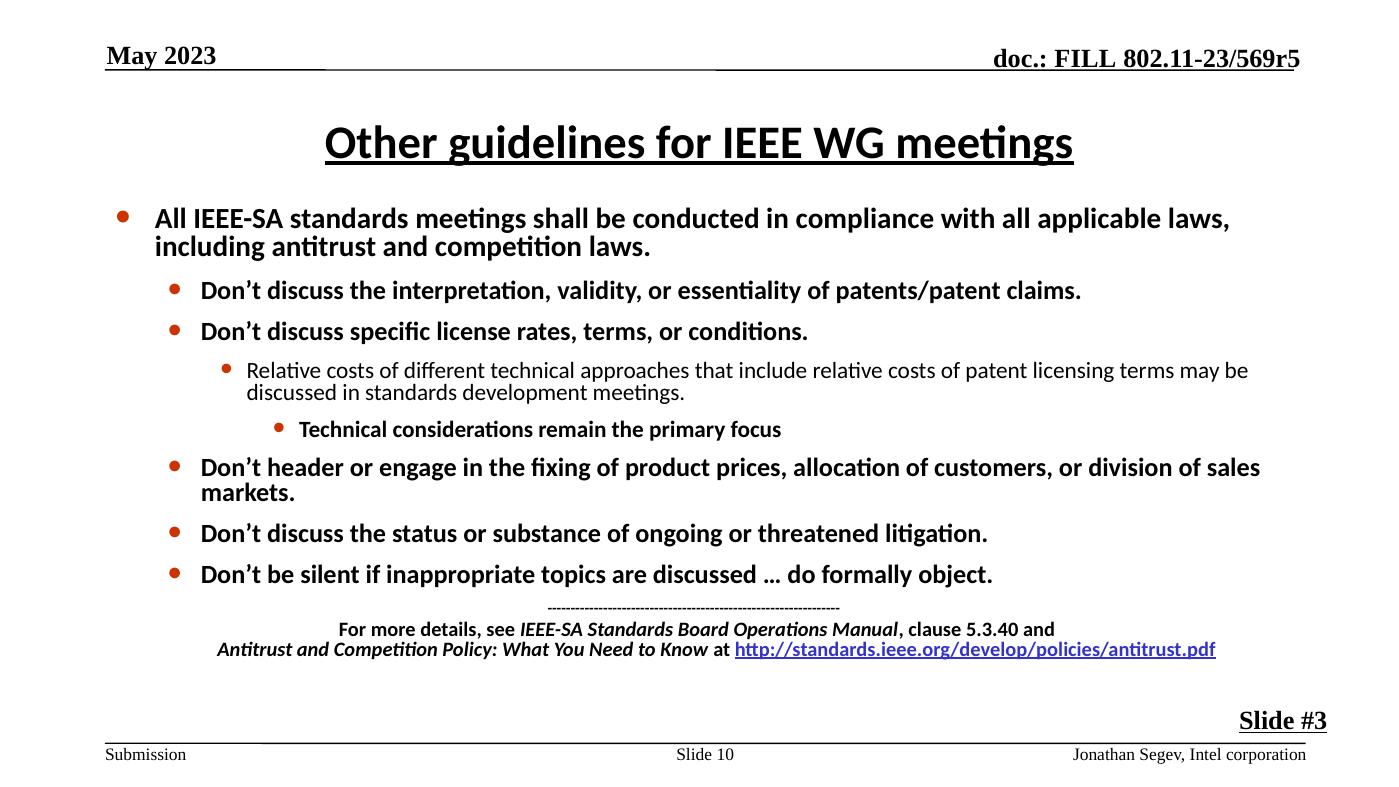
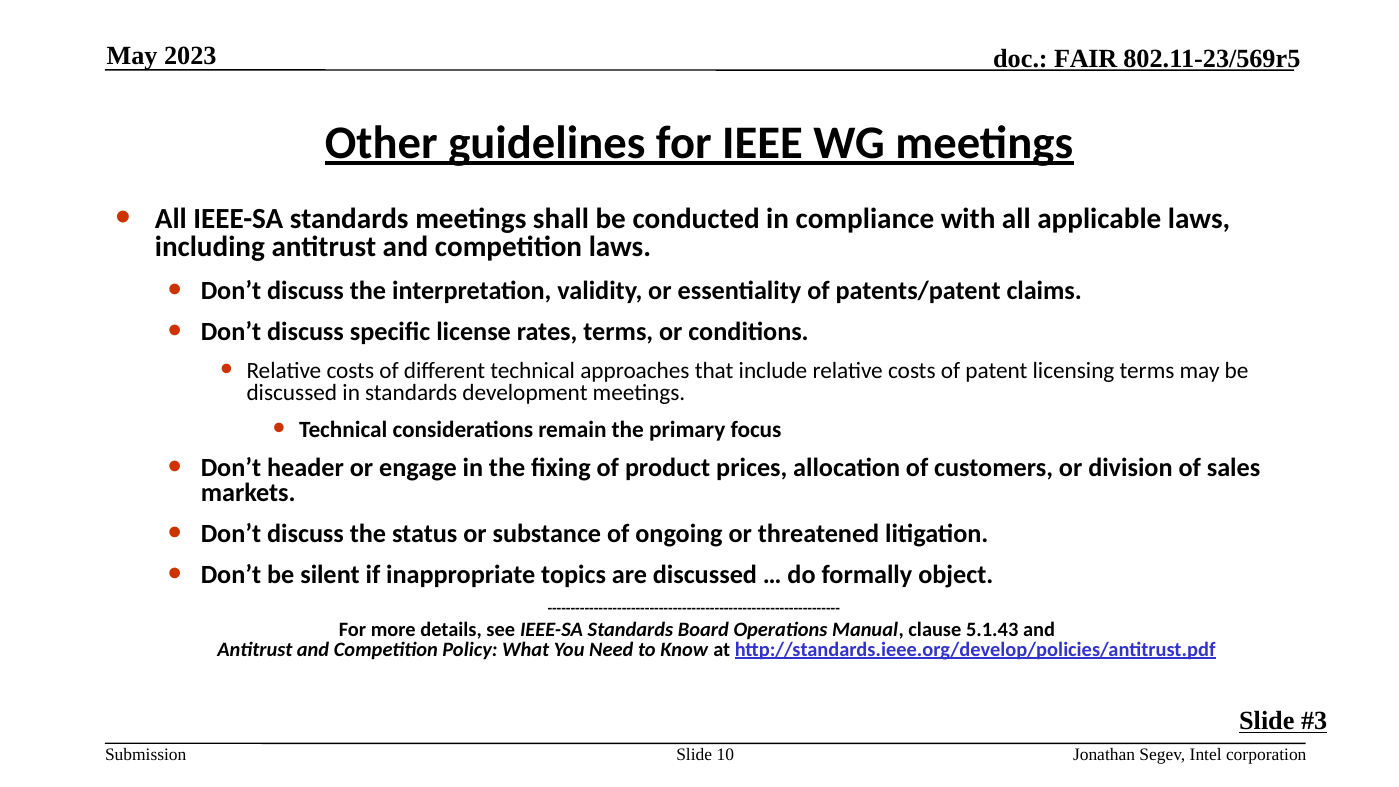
FILL: FILL -> FAIR (1086, 58)
5.3.40: 5.3.40 -> 5.1.43 (992, 630)
